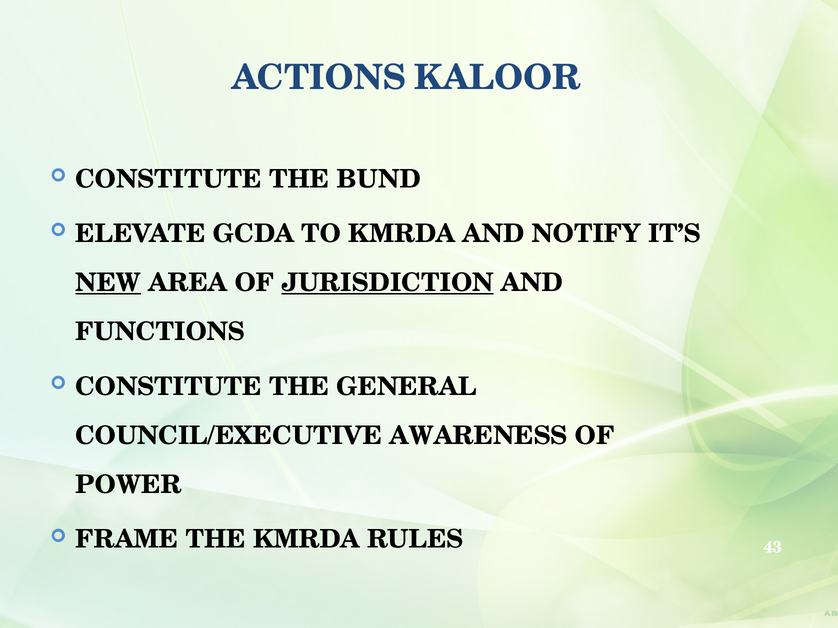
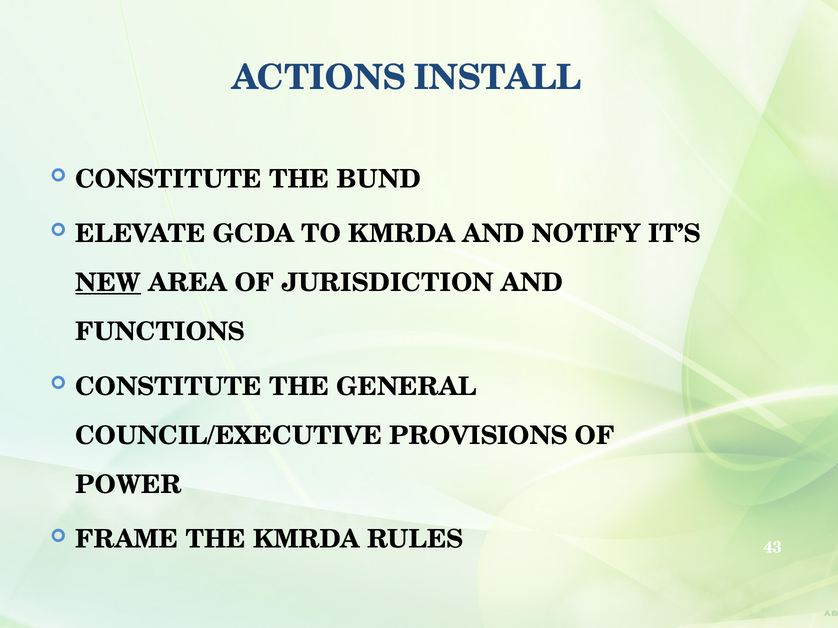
KALOOR: KALOOR -> INSTALL (498, 78)
JURISDICTION underline: present -> none (388, 283)
AWARENESS: AWARENESS -> PROVISIONS (479, 436)
